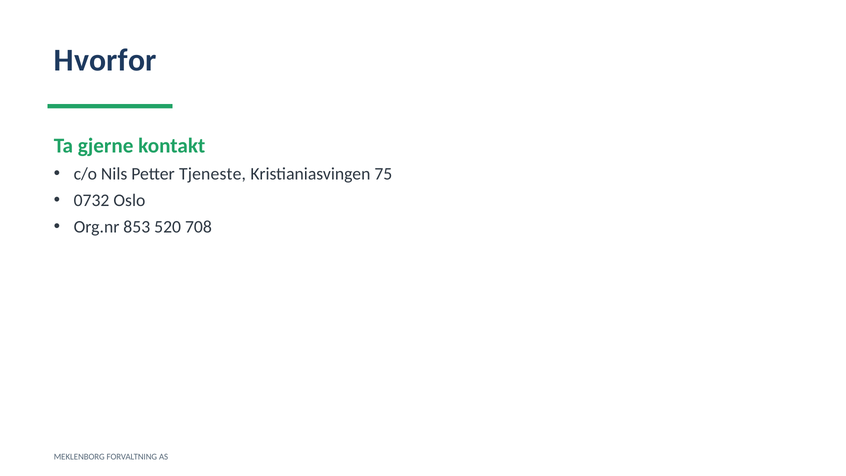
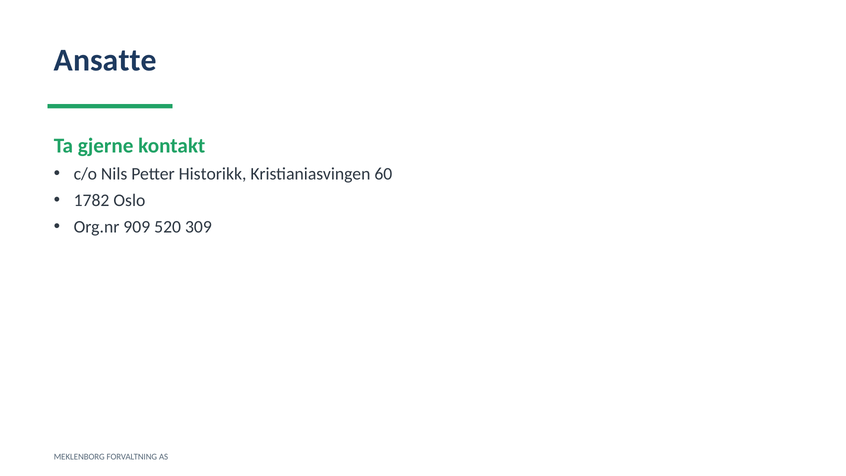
Hvorfor: Hvorfor -> Ansatte (105, 60)
Tjeneste: Tjeneste -> Historikk (213, 174)
75: 75 -> 60 (383, 174)
0732: 0732 -> 1782 (92, 200)
853: 853 -> 909 (137, 227)
708: 708 -> 309 (198, 227)
